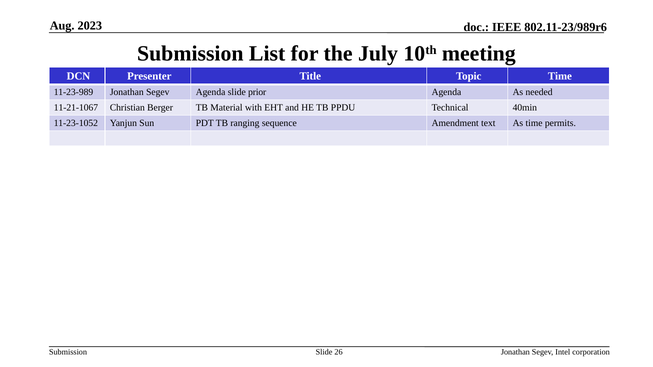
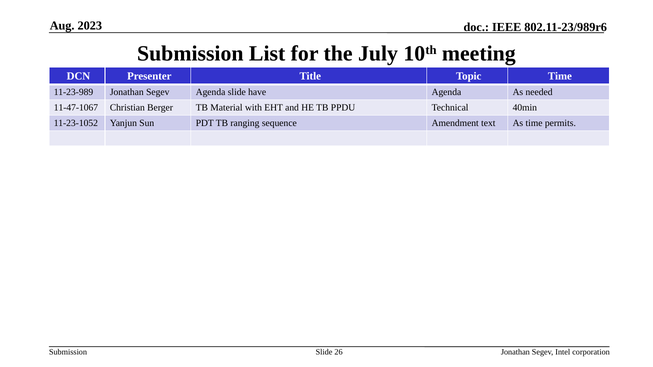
prior: prior -> have (257, 92)
11-21-1067: 11-21-1067 -> 11-47-1067 (76, 108)
